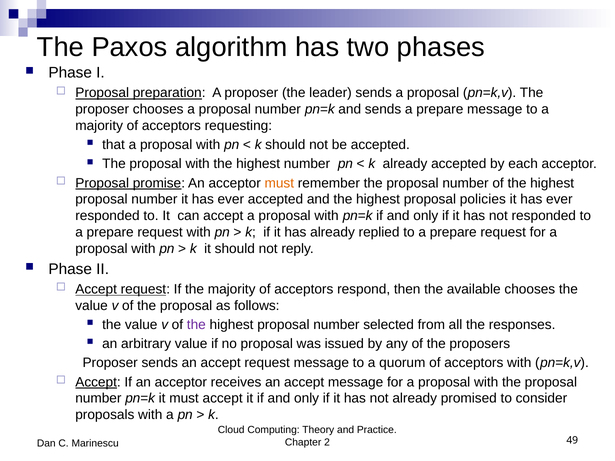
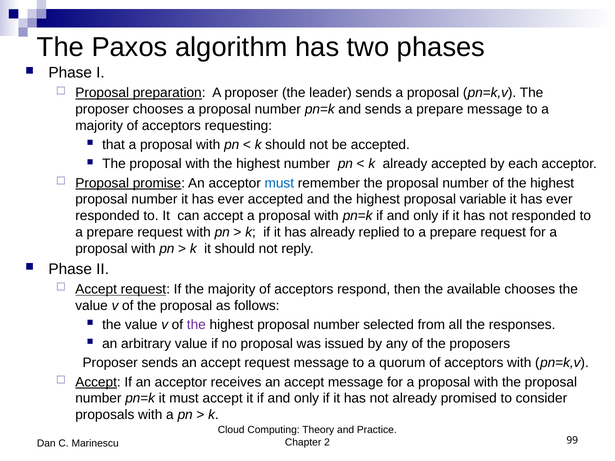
must colour: orange -> blue (279, 183)
policies: policies -> variable (483, 200)
49: 49 -> 99 (572, 441)
